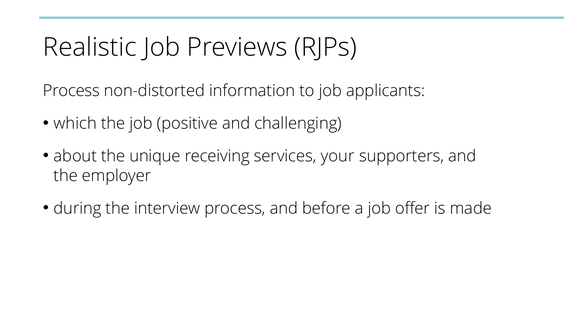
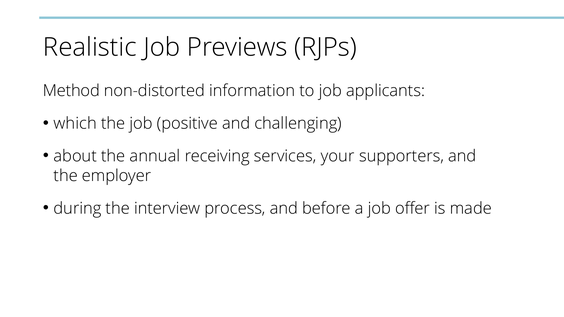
Process: Process -> Method (71, 91)
unique: unique -> annual (155, 156)
